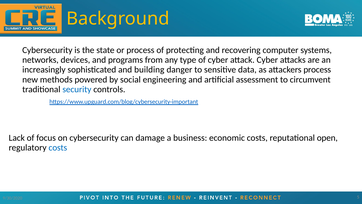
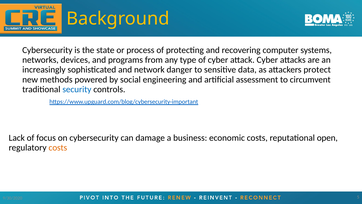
building: building -> network (149, 70)
attackers process: process -> protect (317, 70)
costs colour: blue -> orange (58, 147)
